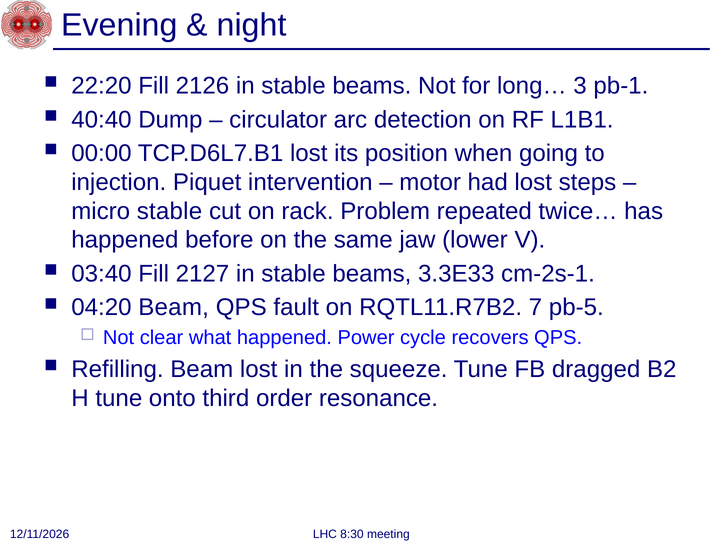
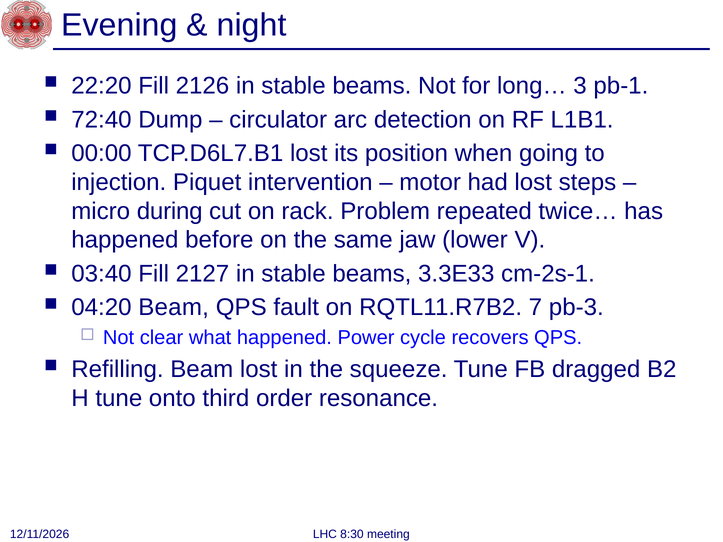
40:40: 40:40 -> 72:40 (101, 120)
micro stable: stable -> during (170, 211)
pb-5: pb-5 -> pb-3 (576, 308)
